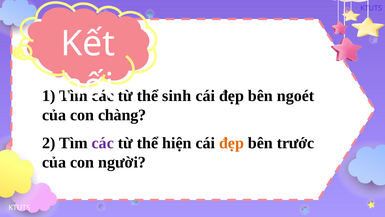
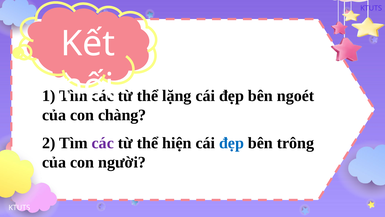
sinh: sinh -> lặng (177, 96)
đẹp colour: orange -> blue (232, 143)
trước: trước -> trông (295, 143)
